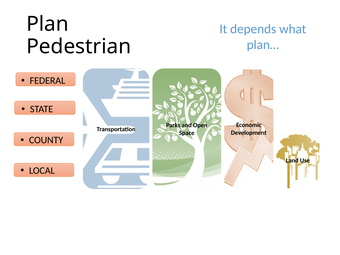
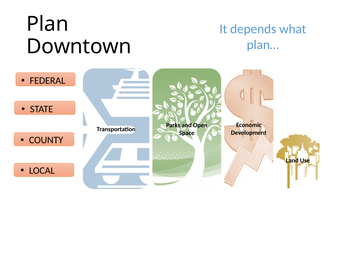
Pedestrian: Pedestrian -> Downtown (79, 47)
